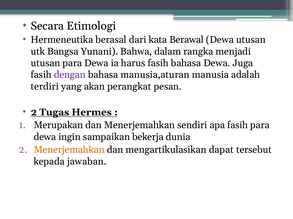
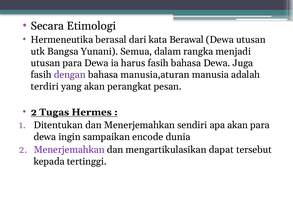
Bahwa: Bahwa -> Semua (136, 52)
Merupakan: Merupakan -> Ditentukan (58, 126)
apa fasih: fasih -> akan (238, 126)
bekerja: bekerja -> encode (148, 137)
Menerjemahkan colour: orange -> purple (69, 150)
jawaban: jawaban -> tertinggi (87, 162)
